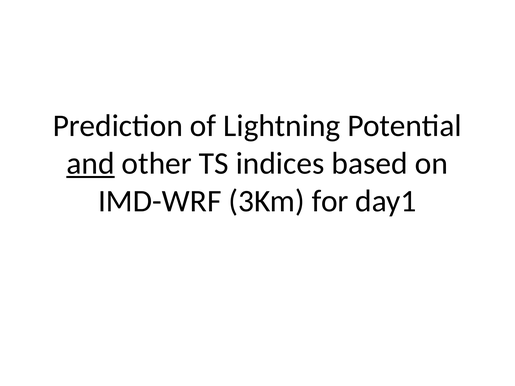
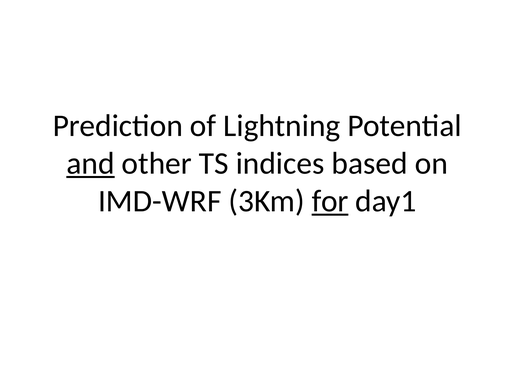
for underline: none -> present (330, 201)
